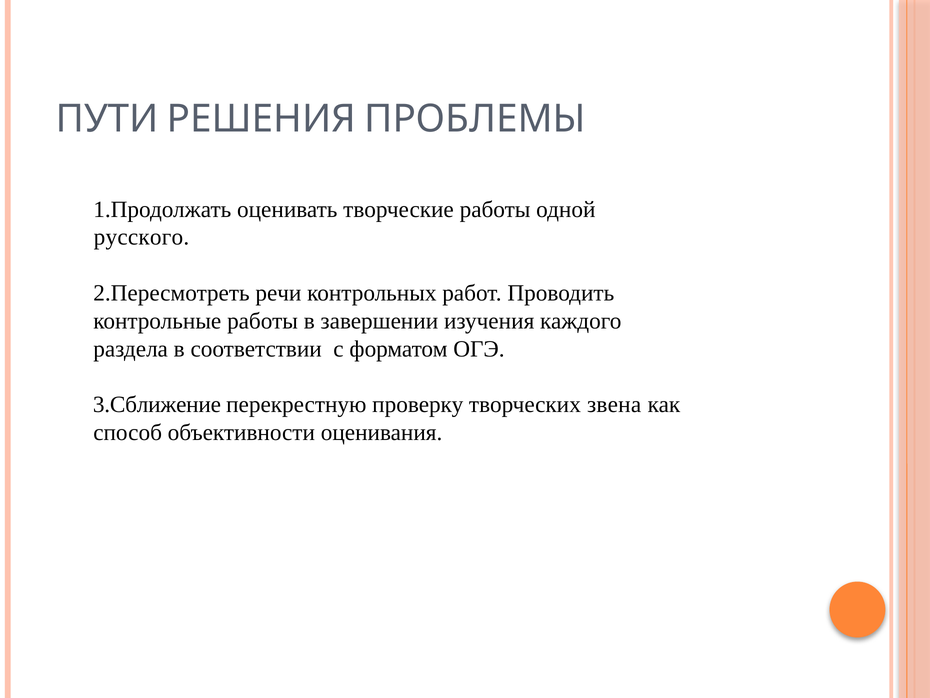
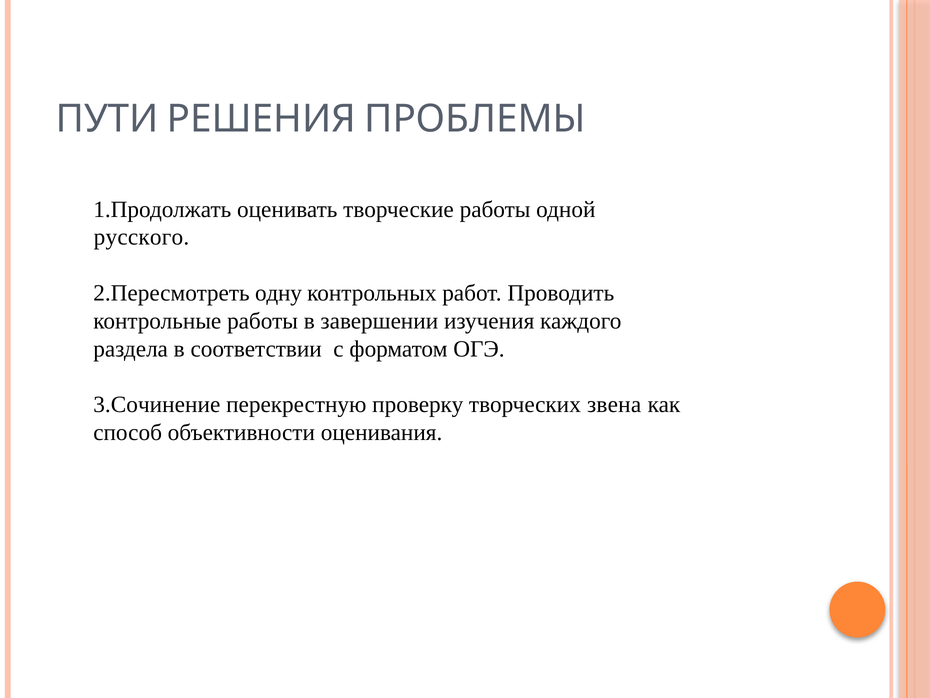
речи: речи -> одну (278, 293)
3.Сближение: 3.Сближение -> 3.Сочинение (157, 405)
